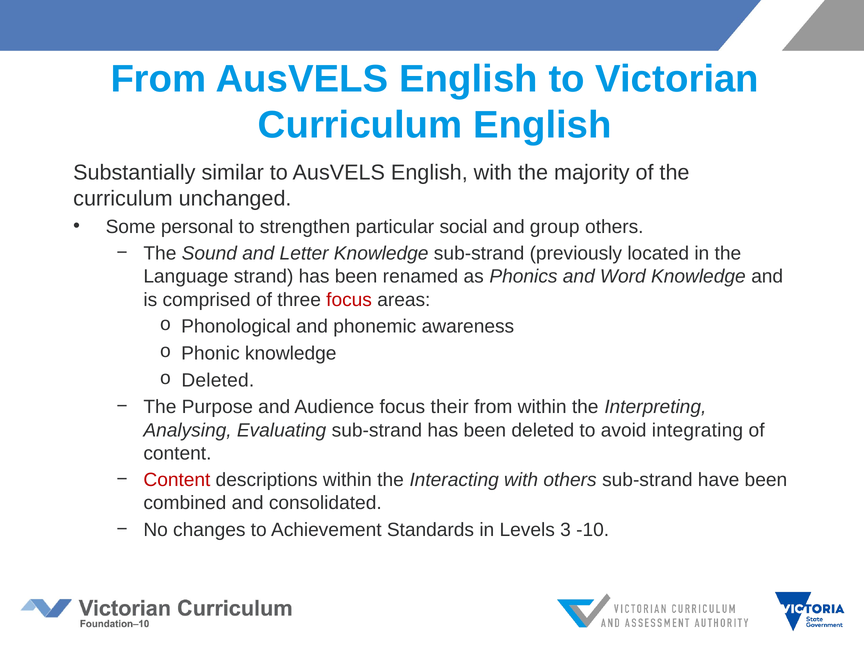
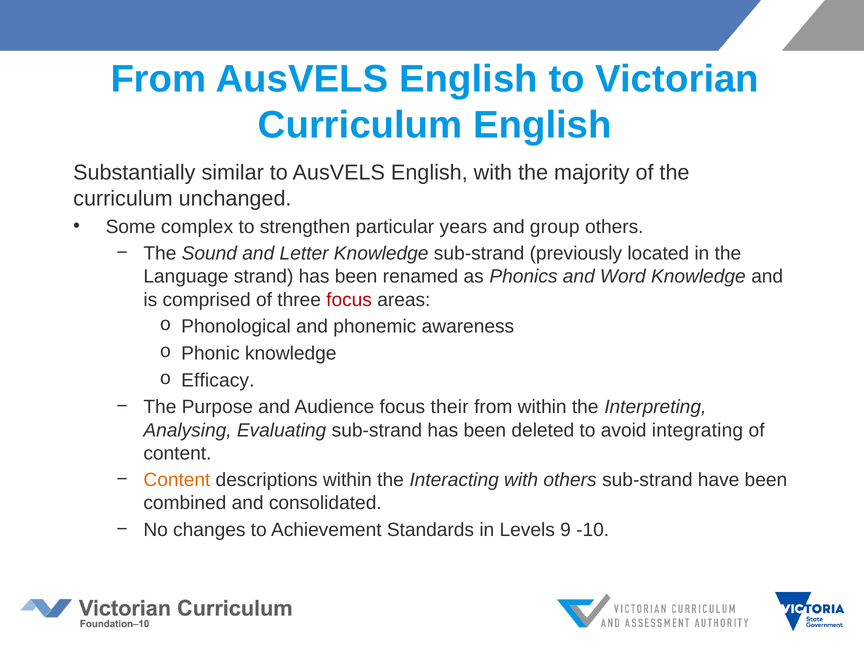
personal: personal -> complex (197, 227)
social: social -> years (463, 227)
Deleted: Deleted -> Efficacy (218, 380)
Content colour: red -> orange (177, 480)
3: 3 -> 9 (566, 530)
